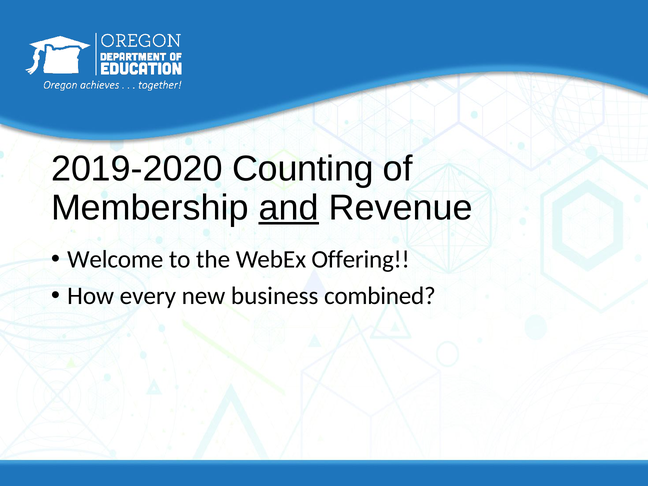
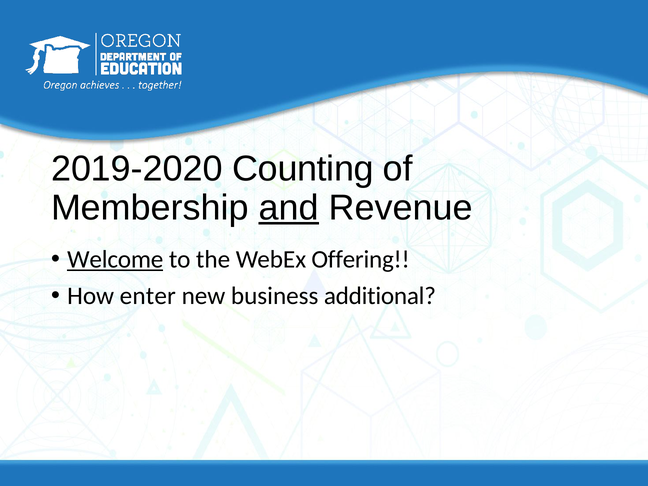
Welcome underline: none -> present (115, 260)
every: every -> enter (148, 296)
combined: combined -> additional (380, 296)
